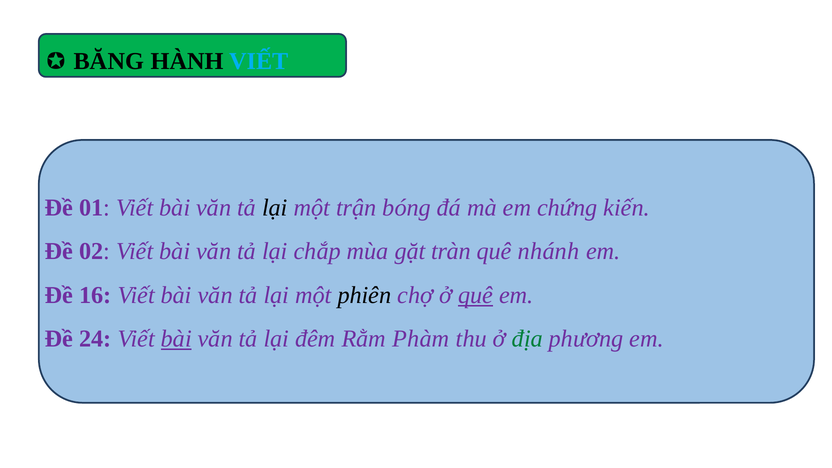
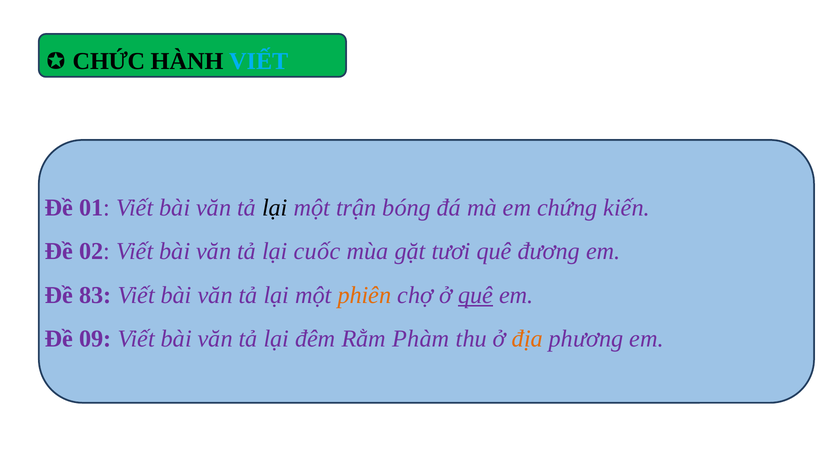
BĂNG: BĂNG -> CHỨC (109, 61)
chắp: chắp -> cuốc (317, 251)
tràn: tràn -> tươi (451, 251)
nhánh: nhánh -> đương (549, 251)
16: 16 -> 83 (95, 295)
phiên colour: black -> orange (364, 295)
24: 24 -> 09 (95, 339)
bài underline: present -> none (176, 339)
địa colour: green -> orange (527, 339)
